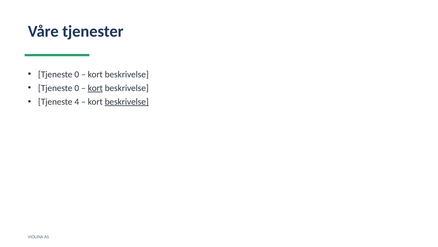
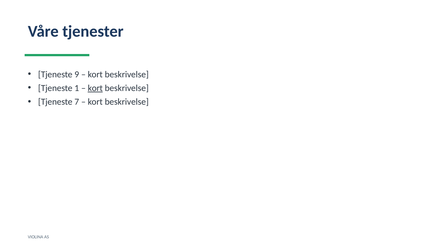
0: 0 -> 9 (77, 74)
0: 0 -> 1 (77, 88)
4: 4 -> 7 (77, 102)
beskrivelse underline: present -> none (127, 102)
